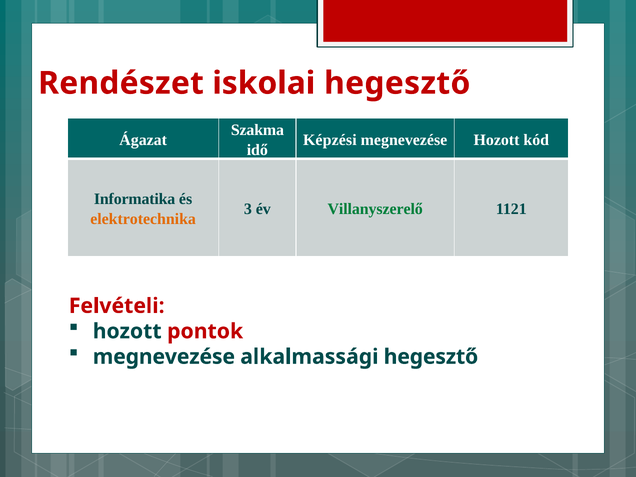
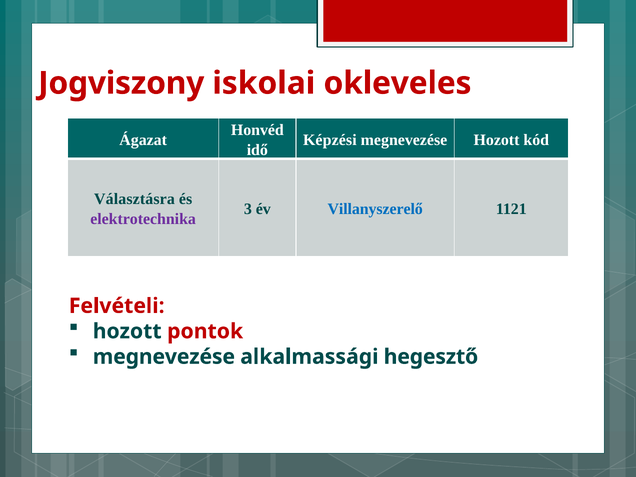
Rendészet: Rendészet -> Jogviszony (121, 83)
iskolai hegesztő: hegesztő -> okleveles (398, 83)
Szakma: Szakma -> Honvéd (257, 130)
Informatika: Informatika -> Választásra (134, 199)
Villanyszerelő colour: green -> blue (375, 209)
elektrotechnika colour: orange -> purple (143, 219)
